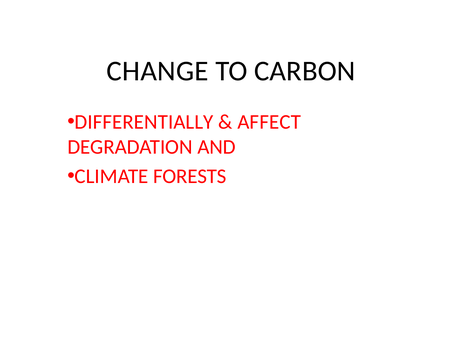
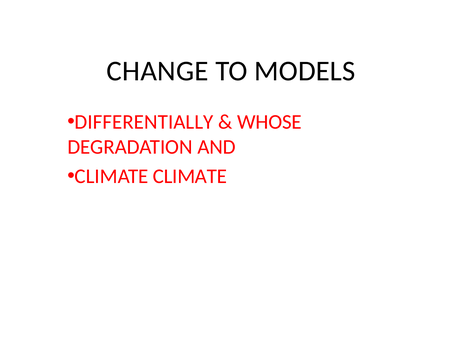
CARBON: CARBON -> MODELS (305, 71)
AFFECT: AFFECT -> WHOSE (269, 122)
CLIMATE FORESTS: FORESTS -> CLIMATE (190, 176)
